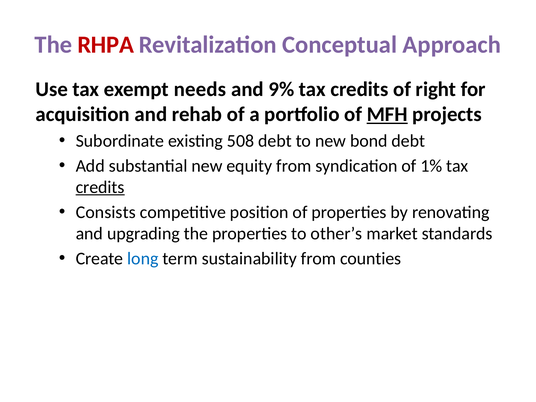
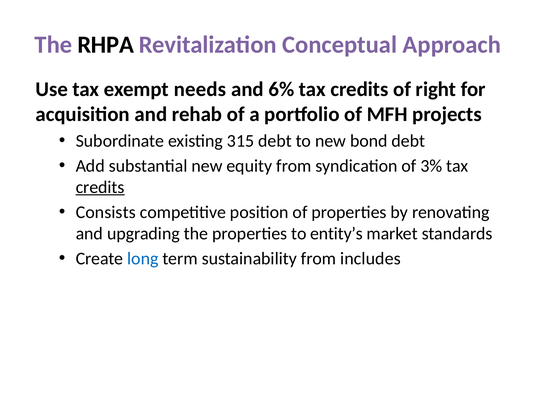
RHPA colour: red -> black (106, 45)
9%: 9% -> 6% (281, 89)
MFH underline: present -> none (387, 114)
508: 508 -> 315 (241, 141)
1%: 1% -> 3% (431, 166)
other’s: other’s -> entity’s (337, 234)
counties: counties -> includes (370, 259)
